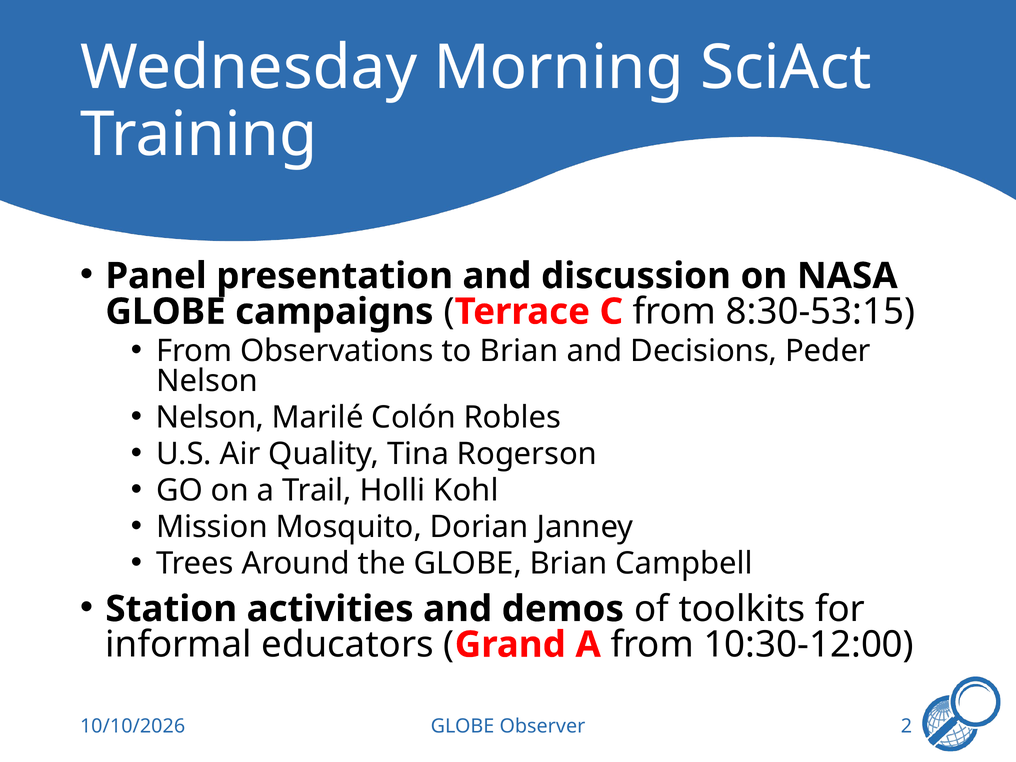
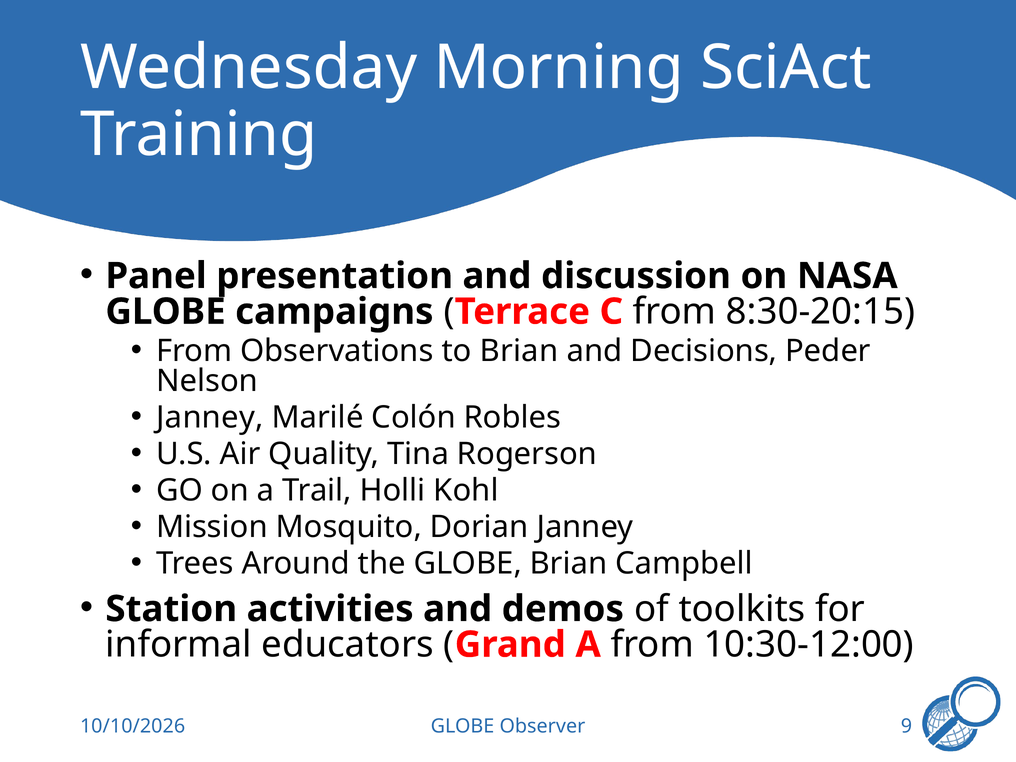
8:30-53:15: 8:30-53:15 -> 8:30-20:15 (820, 312)
Nelson: Nelson -> Janney (210, 418)
2: 2 -> 9 (906, 726)
